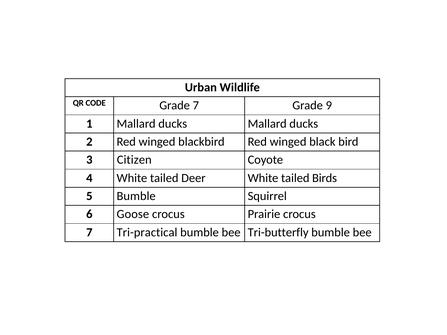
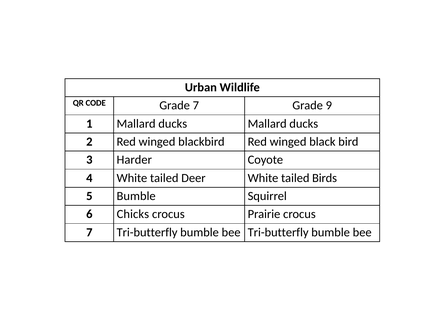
Citizen: Citizen -> Harder (134, 160)
Goose: Goose -> Chicks (133, 214)
7 Tri-practical: Tri-practical -> Tri-butterfly (147, 232)
